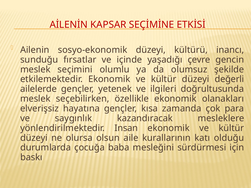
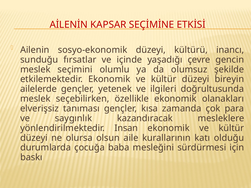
değerli: değerli -> bireyin (229, 79)
hayatına: hayatına -> tanıması (81, 109)
